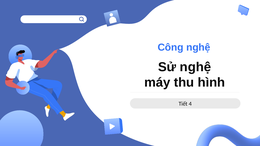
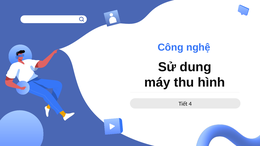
Sử nghệ: nghệ -> dung (196, 67)
